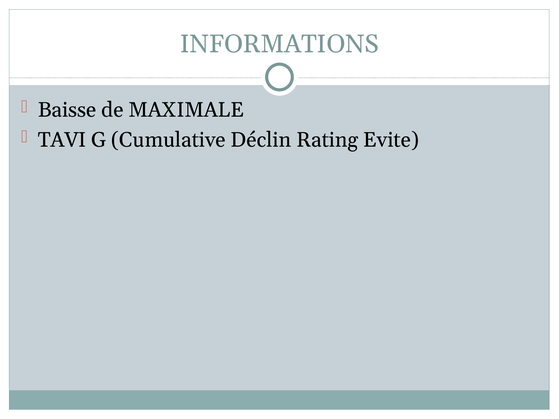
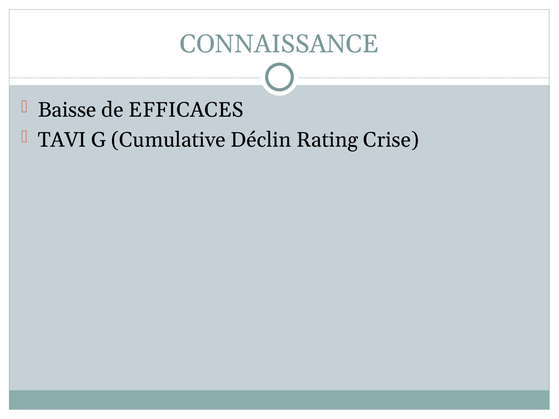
INFORMATIONS: INFORMATIONS -> CONNAISSANCE (279, 44)
MAXIMALE: MAXIMALE -> EFFICACES (186, 110)
Evite: Evite -> Crise (391, 140)
